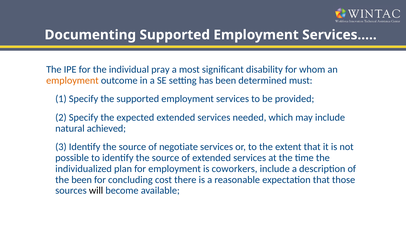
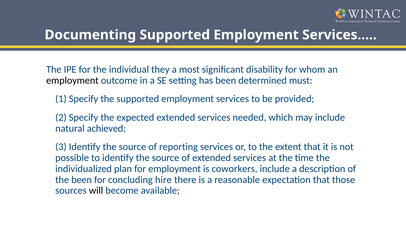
pray: pray -> they (160, 70)
employment colour: orange -> black (72, 80)
negotiate: negotiate -> reporting (179, 147)
cost: cost -> hire (163, 180)
